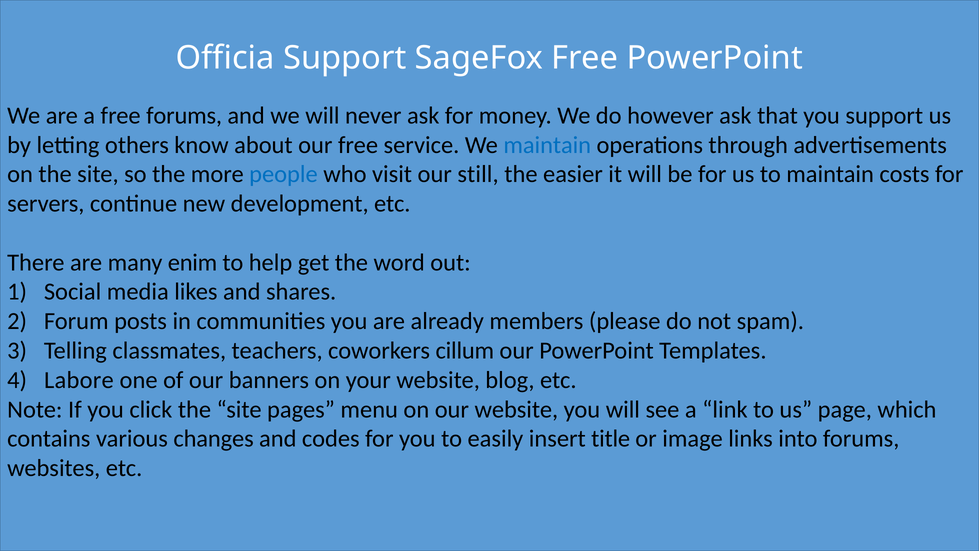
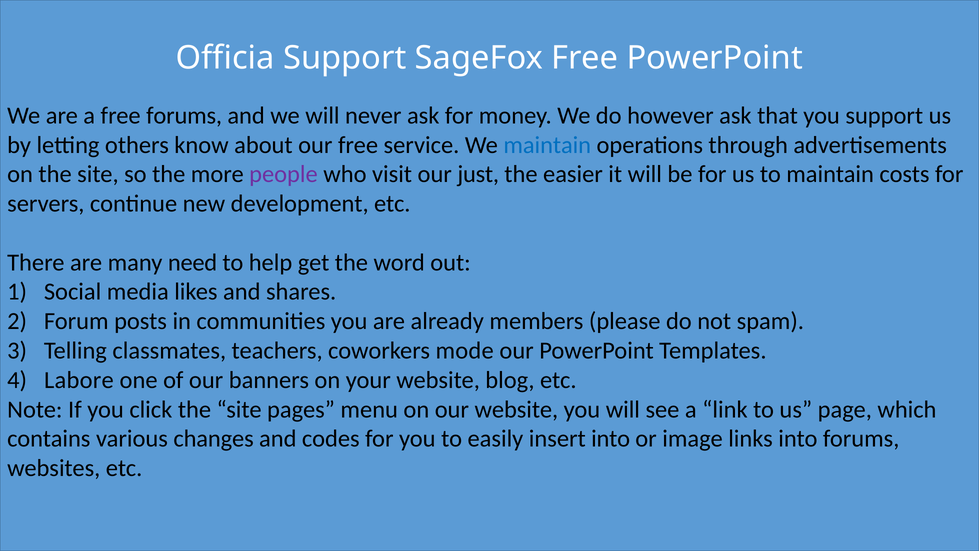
people colour: blue -> purple (283, 174)
still: still -> just (478, 174)
enim: enim -> need (193, 262)
cillum: cillum -> mode (465, 350)
insert title: title -> into (611, 439)
